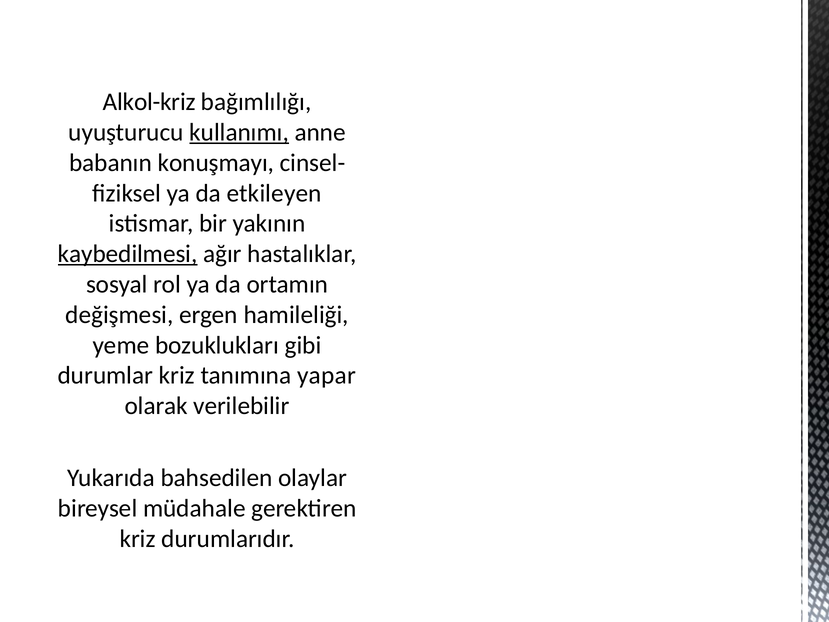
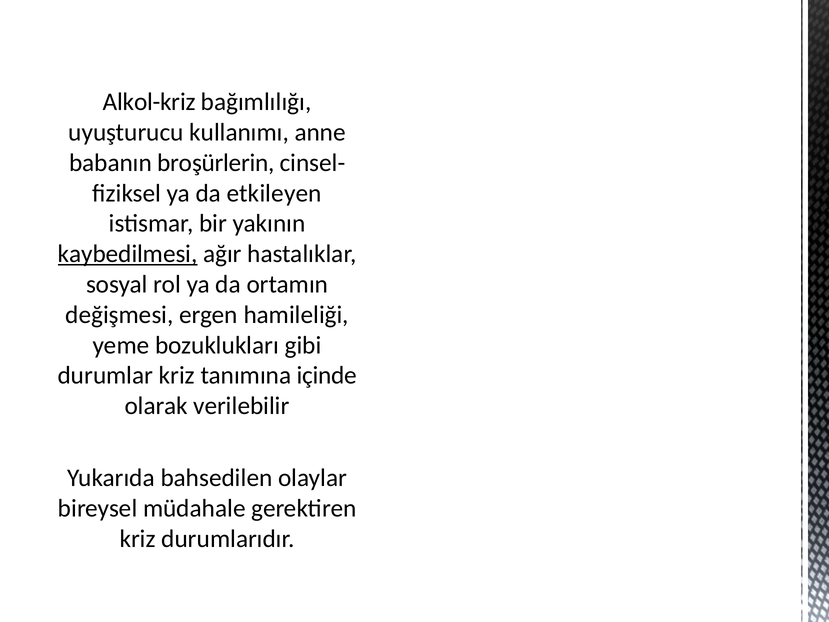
kullanımı underline: present -> none (239, 132)
konuşmayı: konuşmayı -> broşürlerin (216, 163)
yapar: yapar -> içinde (327, 375)
